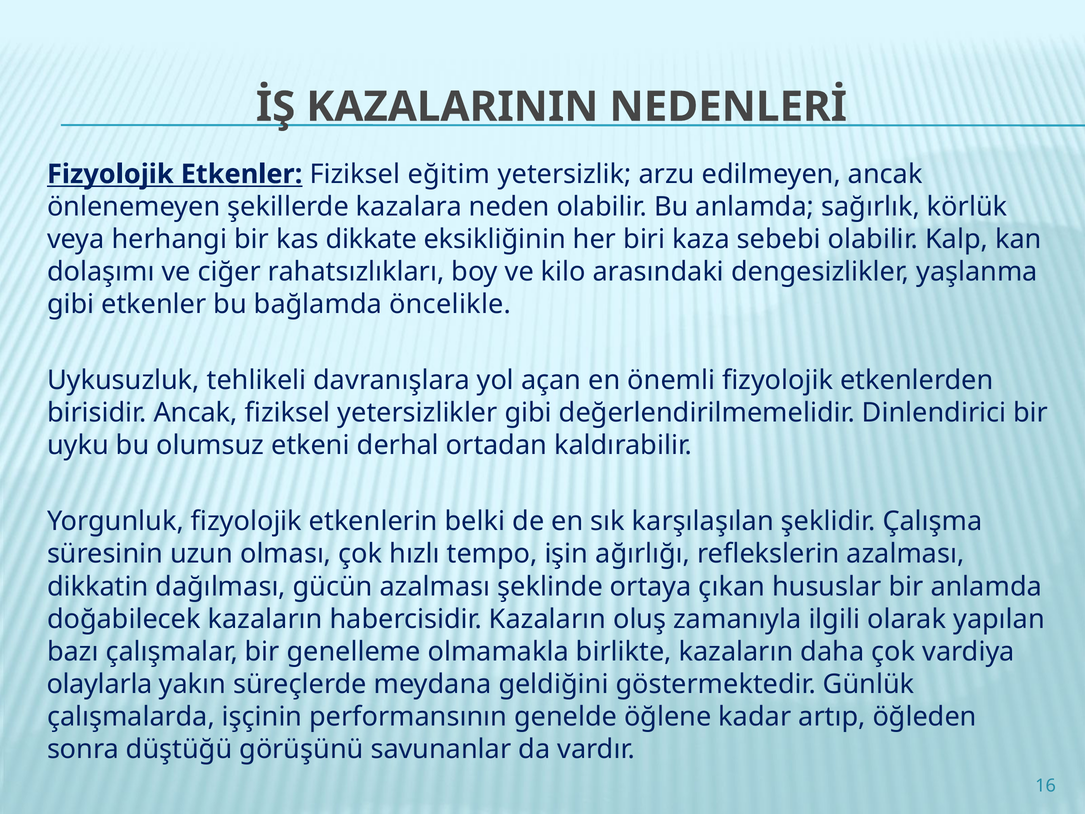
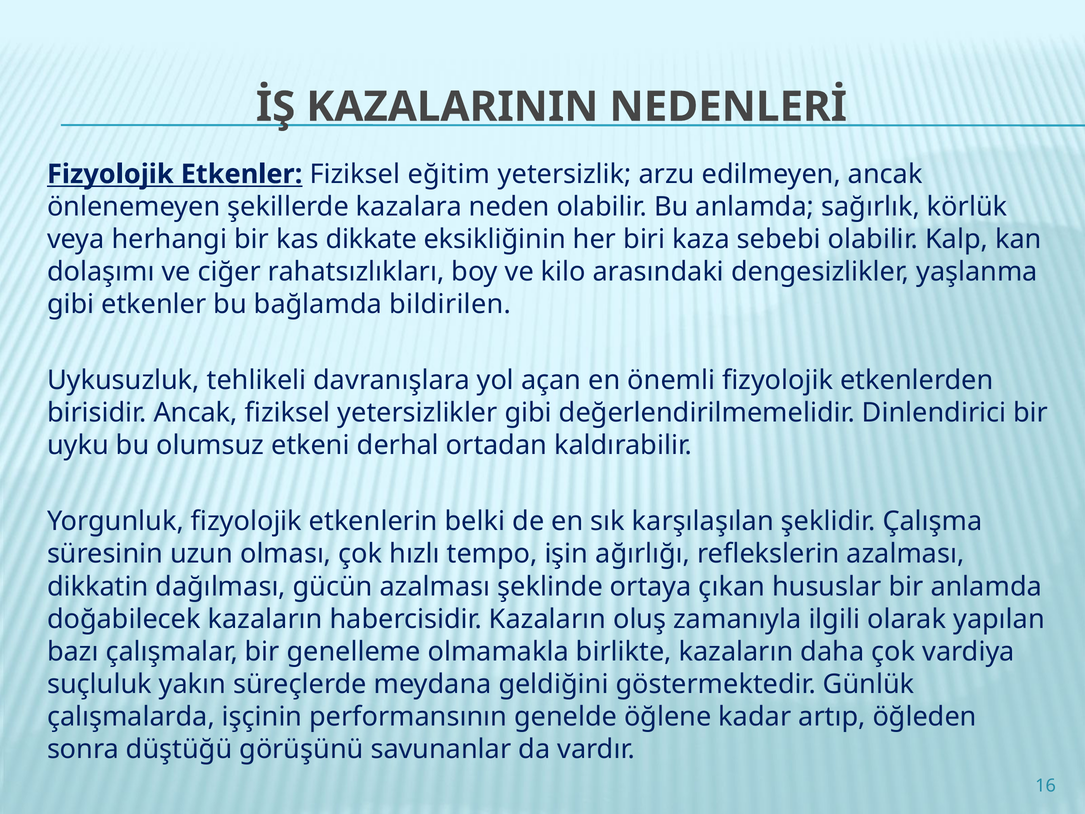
öncelikle: öncelikle -> bildirilen (450, 304)
olaylarla: olaylarla -> suçluluk (99, 684)
